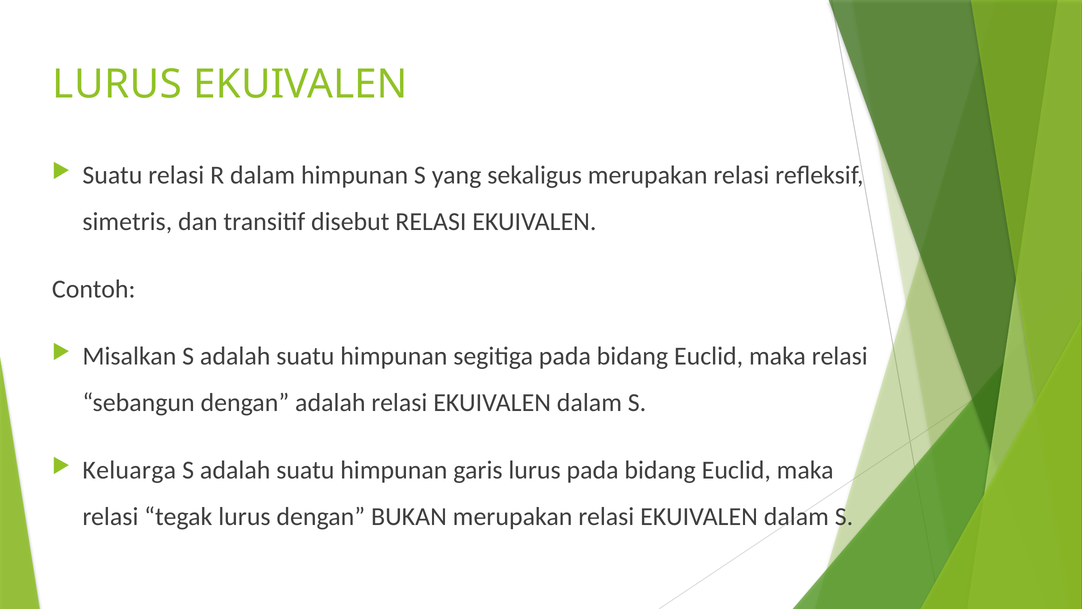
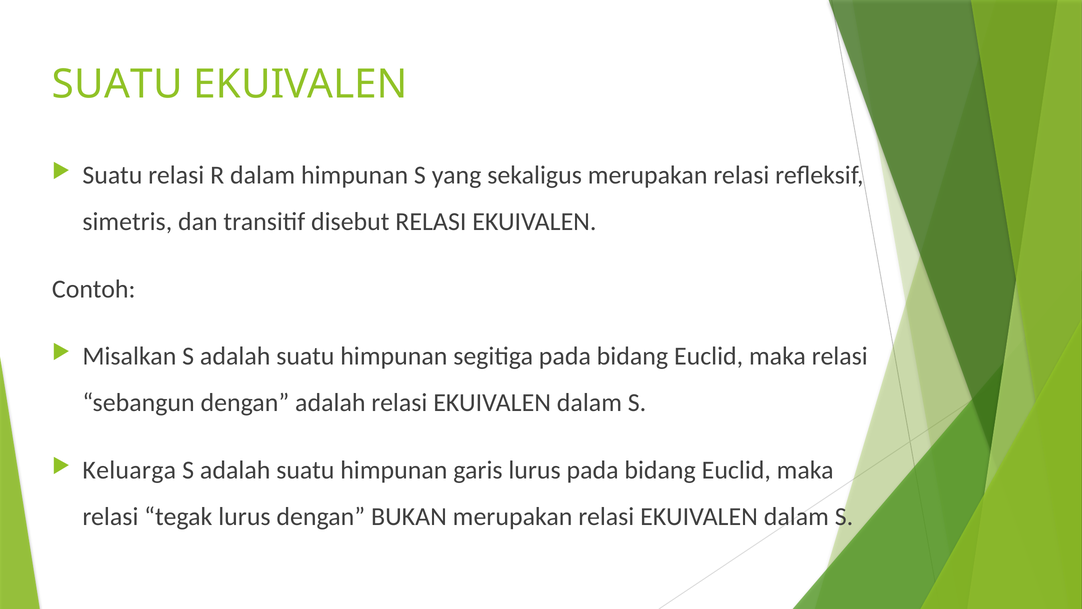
LURUS: LURUS -> SUATU (117, 84)
